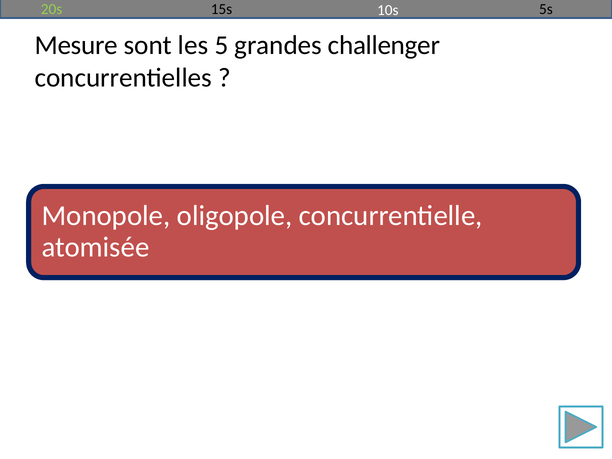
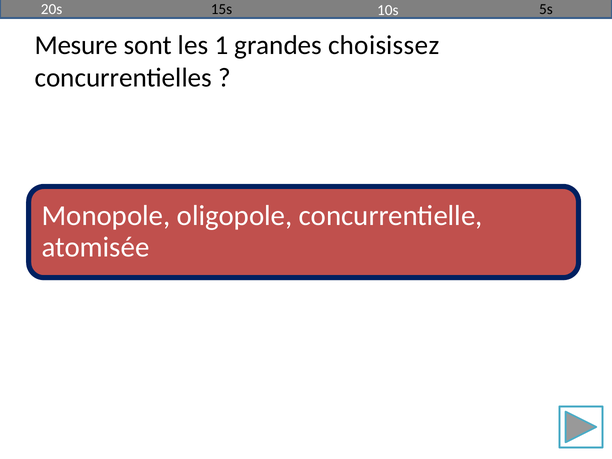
20s colour: light green -> white (52, 9)
5: 5 -> 1 (221, 45)
challenger: challenger -> choisissez (384, 45)
